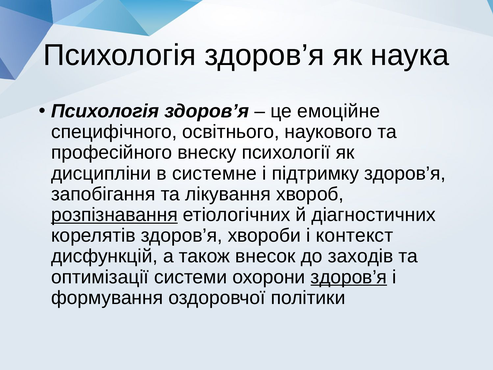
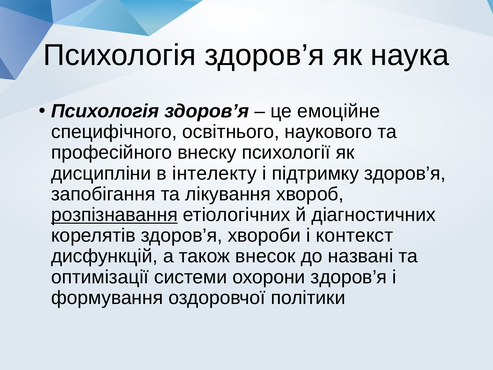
системне: системне -> інтелекту (214, 173)
заходів: заходів -> названі (361, 256)
здоров’я underline: present -> none (349, 277)
